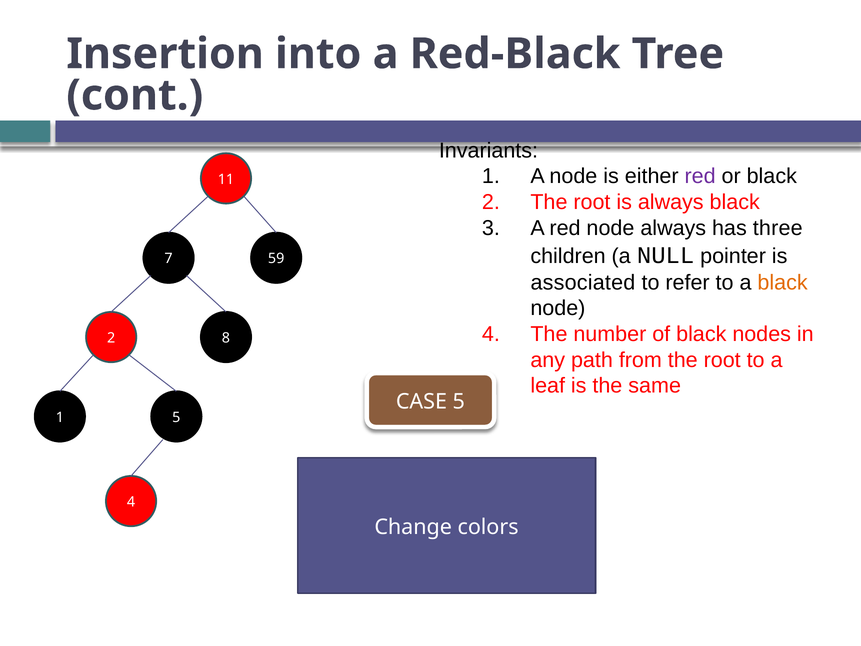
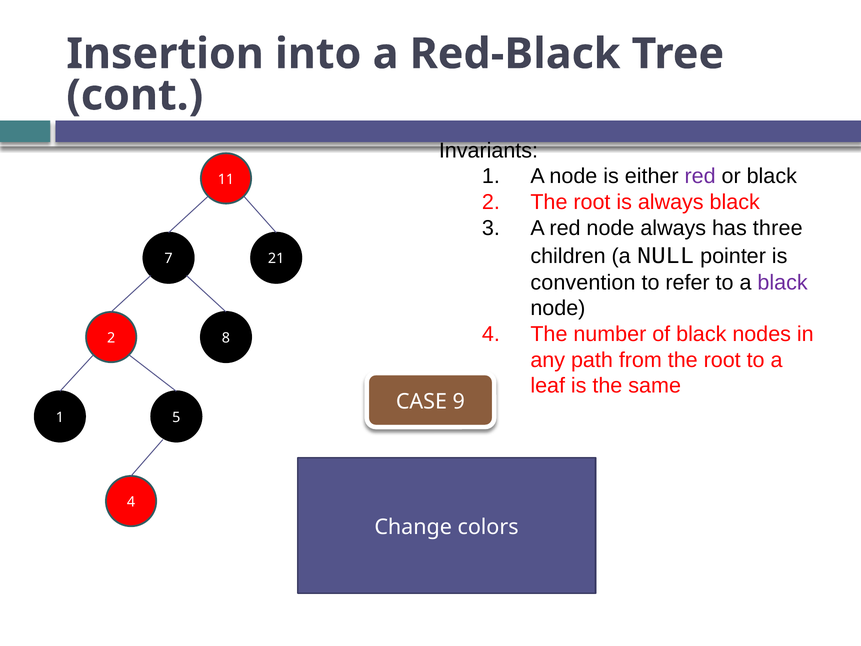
59: 59 -> 21 (276, 259)
associated: associated -> convention (583, 282)
black colour: orange -> purple (783, 282)
CASE 5: 5 -> 9 (459, 401)
